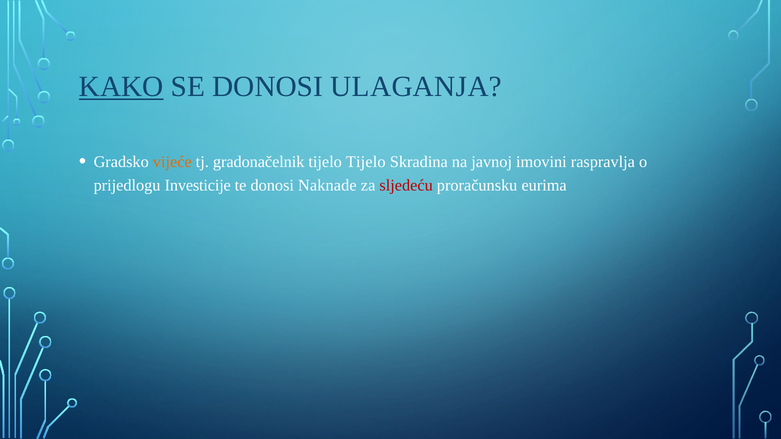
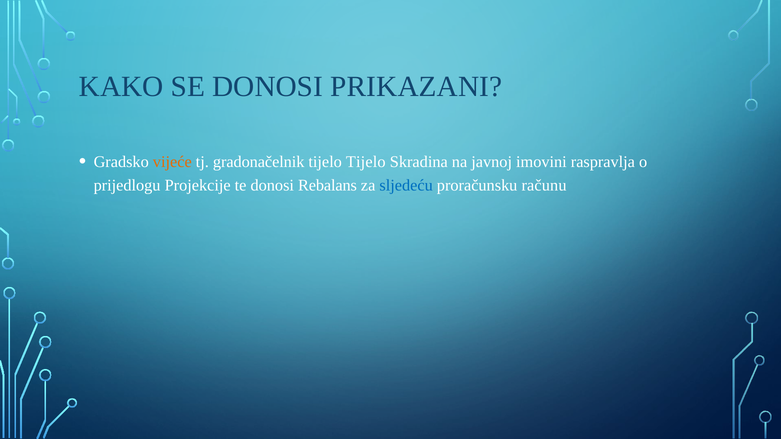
KAKO underline: present -> none (121, 87)
ULAGANJA: ULAGANJA -> PRIKAZANI (416, 87)
Investicije: Investicije -> Projekcije (198, 185)
Naknade: Naknade -> Rebalans (327, 185)
sljedeću colour: red -> blue (406, 185)
eurima: eurima -> računu (544, 185)
